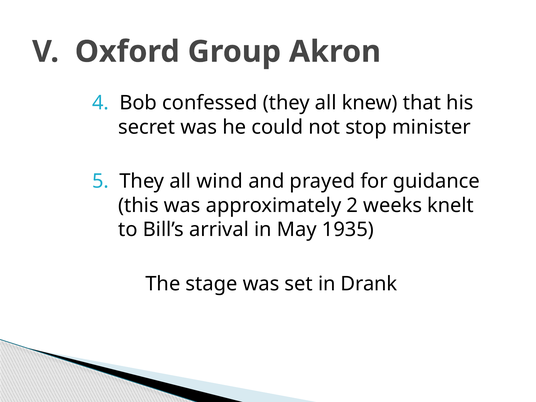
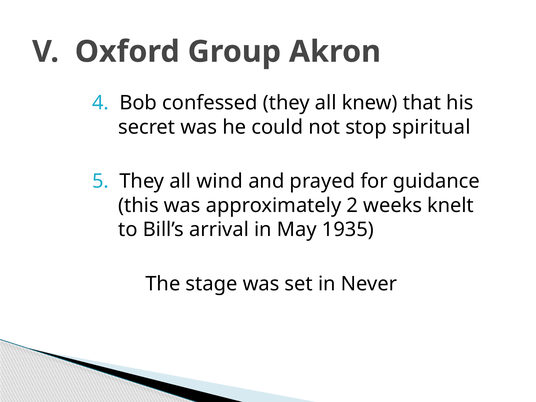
minister: minister -> spiritual (431, 127)
Drank: Drank -> Never (369, 284)
